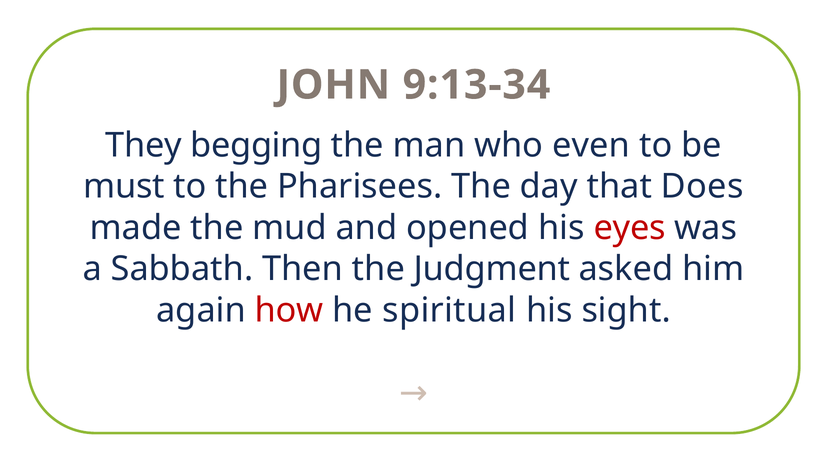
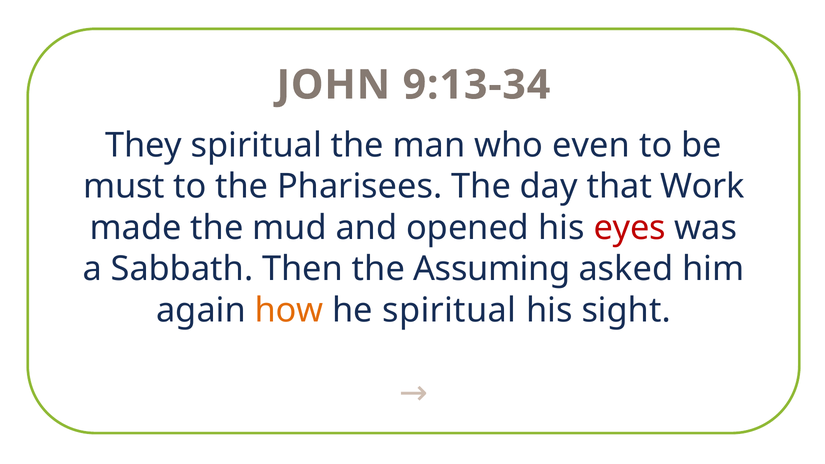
They begging: begging -> spiritual (256, 145)
Does: Does -> Work (703, 187)
Judgment: Judgment -> Assuming (492, 269)
how colour: red -> orange (289, 310)
